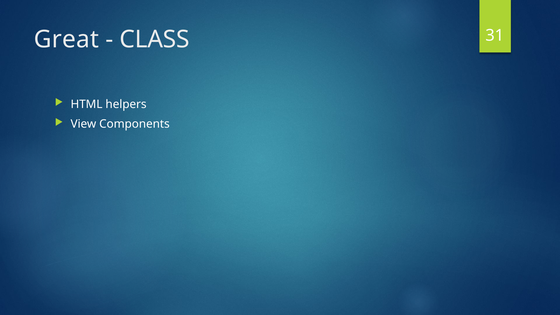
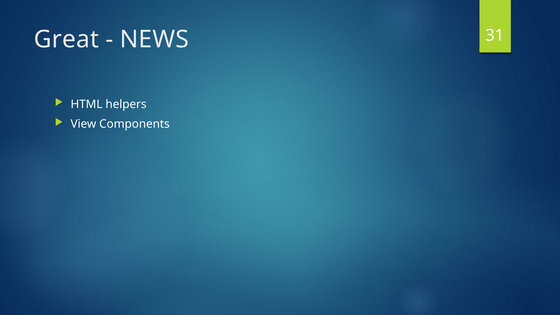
CLASS: CLASS -> NEWS (154, 39)
